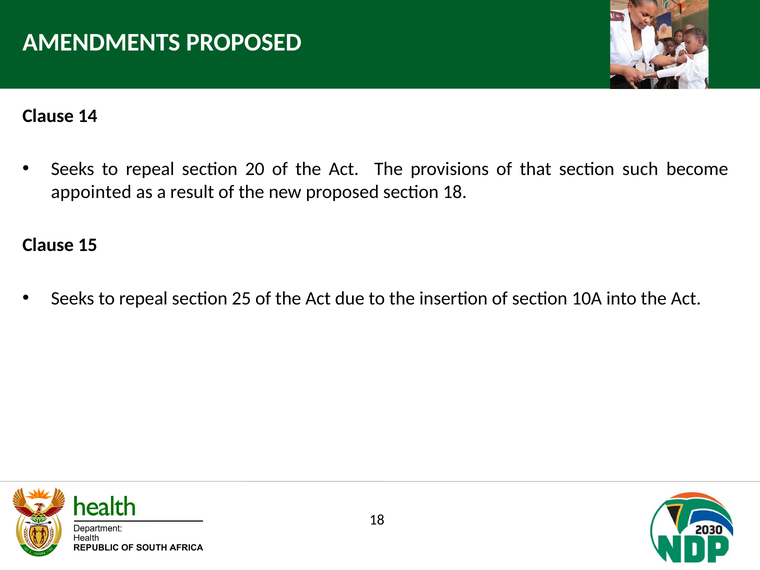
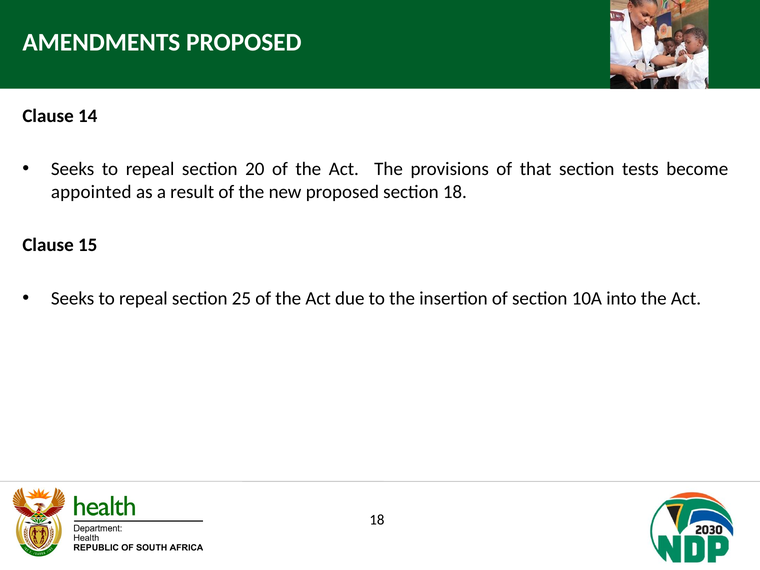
such: such -> tests (640, 169)
